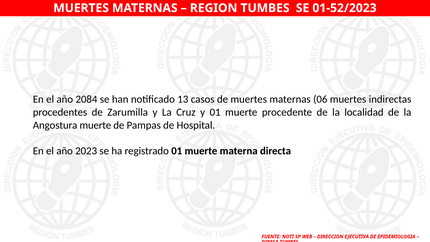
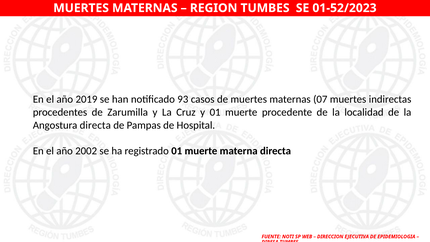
2084: 2084 -> 2019 (86, 99)
13: 13 -> 93 (183, 99)
06: 06 -> 07 (320, 99)
Angostura muerte: muerte -> directa (95, 125)
2023: 2023 -> 2002 (86, 151)
